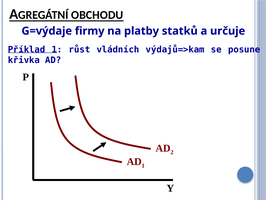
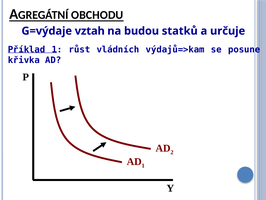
firmy: firmy -> vztah (90, 31)
platby: platby -> budou (142, 31)
